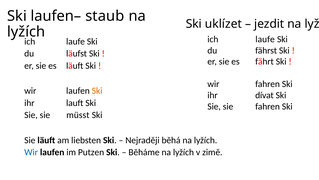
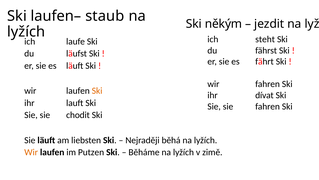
uklízet: uklízet -> někým (224, 24)
laufe: laufe -> steht (265, 39)
müsst: müsst -> chodit (78, 115)
Wir colour: blue -> orange (31, 152)
